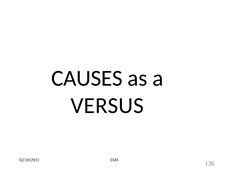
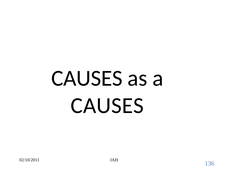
VERSUS: VERSUS -> CAUSES (107, 106)
